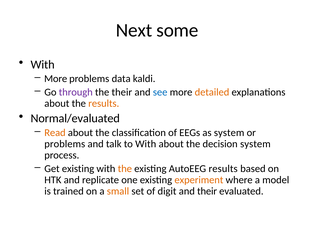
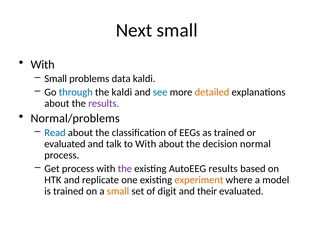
Next some: some -> small (177, 30)
More: More -> Small (56, 79)
through colour: purple -> blue (76, 92)
the their: their -> kaldi (122, 92)
results colour: orange -> purple (104, 104)
Normal/evaluated: Normal/evaluated -> Normal/problems (75, 119)
Read colour: orange -> blue (55, 133)
as system: system -> trained (229, 133)
problems: problems -> evaluated (65, 144)
decision system: system -> normal (255, 144)
Get existing: existing -> process (78, 169)
the colour: orange -> purple (125, 169)
